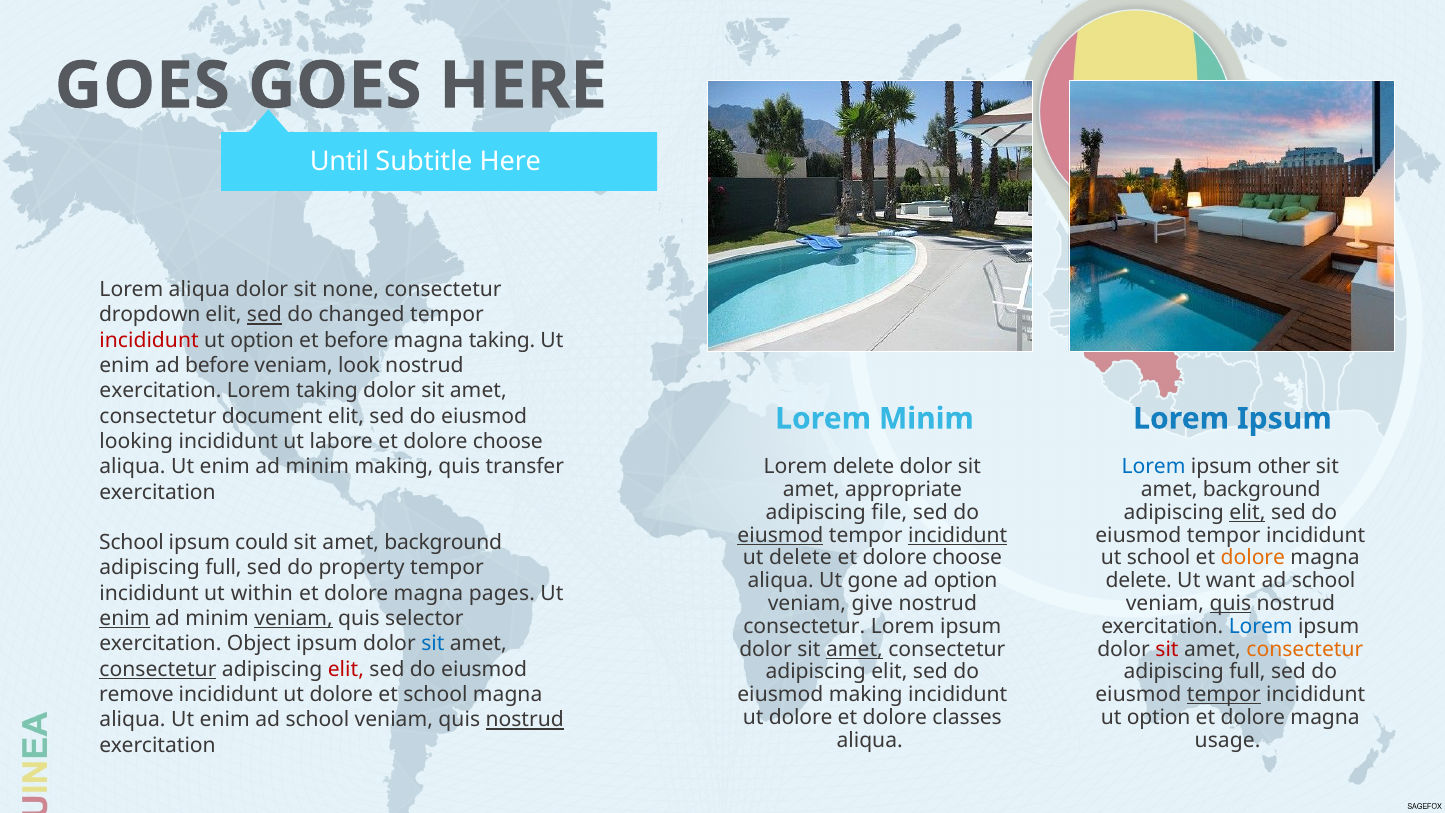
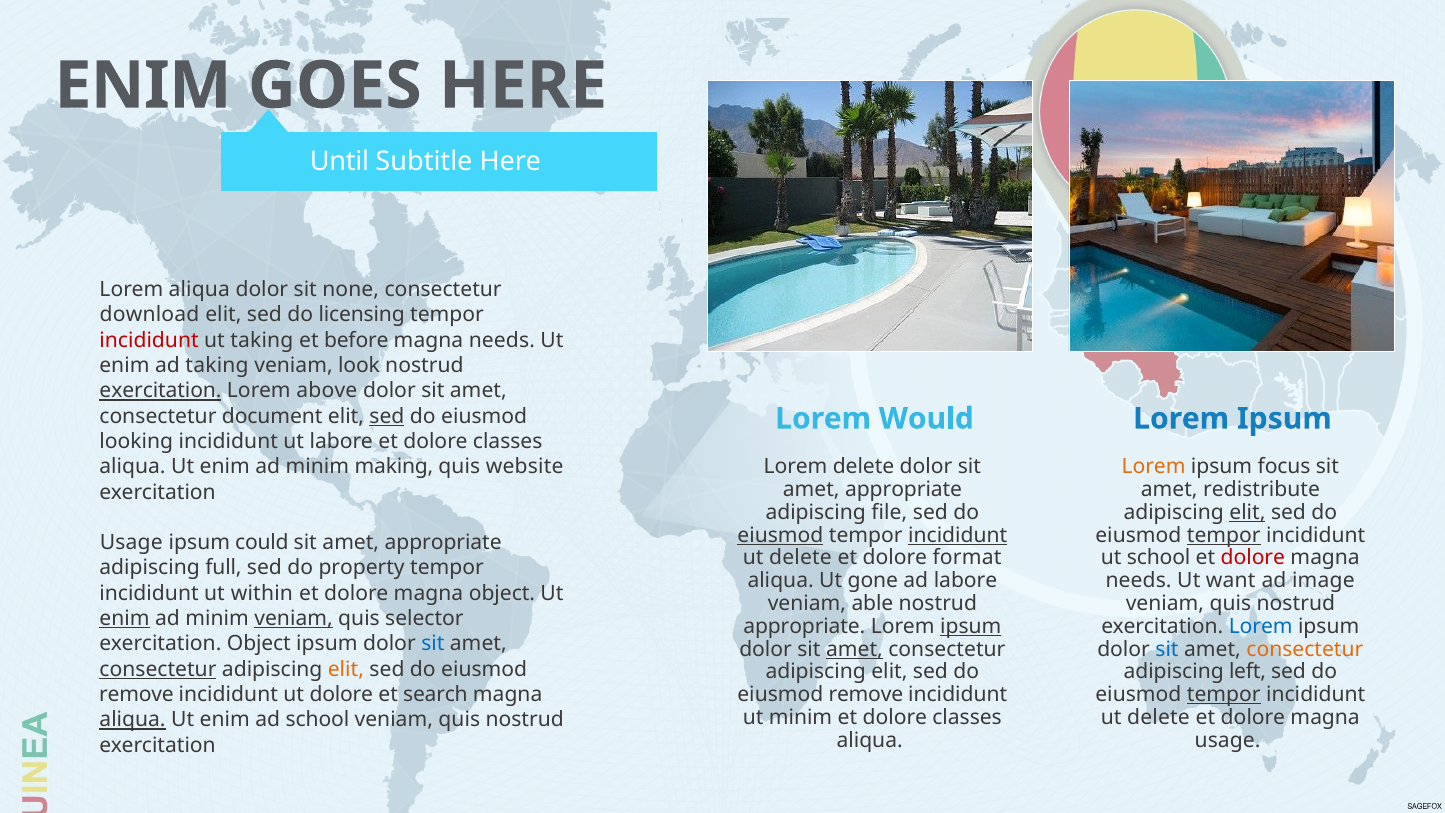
GOES: GOES -> ENIM (143, 86)
dropdown: dropdown -> download (150, 315)
sed underline: present -> none (264, 315)
changed: changed -> licensing (362, 315)
option: option -> taking (262, 340)
taking: taking -> needs (502, 340)
ad before: before -> taking (217, 365)
exercitation underline: none -> present (161, 391)
Lorem taking: taking -> above (327, 391)
sed underline: none -> present (387, 416)
Lorem Minim: Minim -> Would (926, 418)
labore et dolore choose: choose -> classes (508, 441)
transfer: transfer -> website (525, 467)
Lorem colour: blue -> orange (1154, 467)
other: other -> focus (1284, 467)
background: background -> redistribute (1262, 490)
tempor underline: none -> present (1224, 535)
School: School -> Usage (131, 543)
background: background -> appropriate (443, 543)
choose: choose -> format (967, 558)
dolore colour: orange -> red (1253, 558)
ad option: option -> labore (966, 581)
delete: delete -> needs (1139, 581)
school: school -> image (1323, 581)
magna pages: pages -> object (502, 593)
give: give -> able (872, 603)
quis underline: present -> none (1230, 603)
consectetur: consectetur -> appropriate (804, 626)
ipsum underline: none -> present (971, 626)
sit colour: red -> blue (1167, 649)
elit colour: red -> orange (346, 669)
full: full -> left (1248, 672)
et school: school -> search (435, 694)
making: making -> remove (866, 695)
dolore: dolore -> minim (801, 717)
option: option -> delete (1158, 717)
aliqua underline: none -> present (133, 720)
nostrud underline: present -> none (525, 720)
